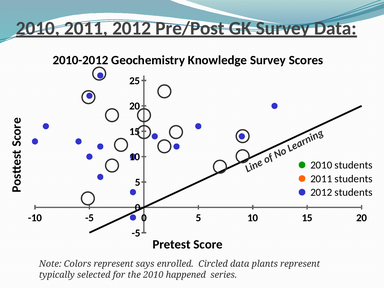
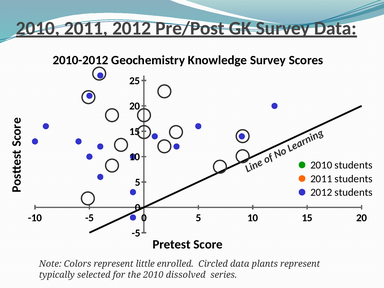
says: says -> little (145, 264)
happened: happened -> dissolved (186, 275)
